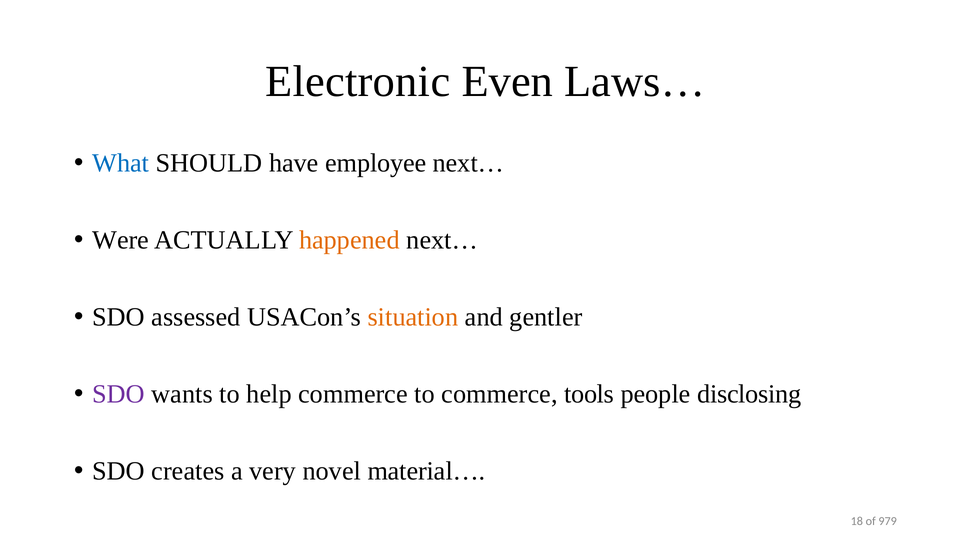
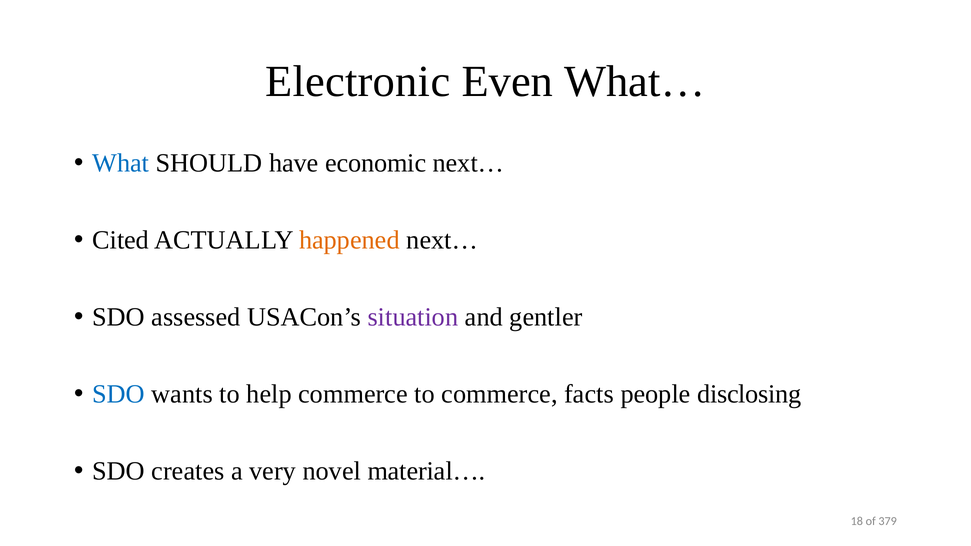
Laws…: Laws… -> What… (635, 82)
employee: employee -> economic (376, 163)
Were: Were -> Cited (121, 240)
situation colour: orange -> purple (413, 317)
SDO colour: purple -> blue (119, 394)
tools: tools -> facts (589, 394)
979: 979 -> 379 (888, 521)
